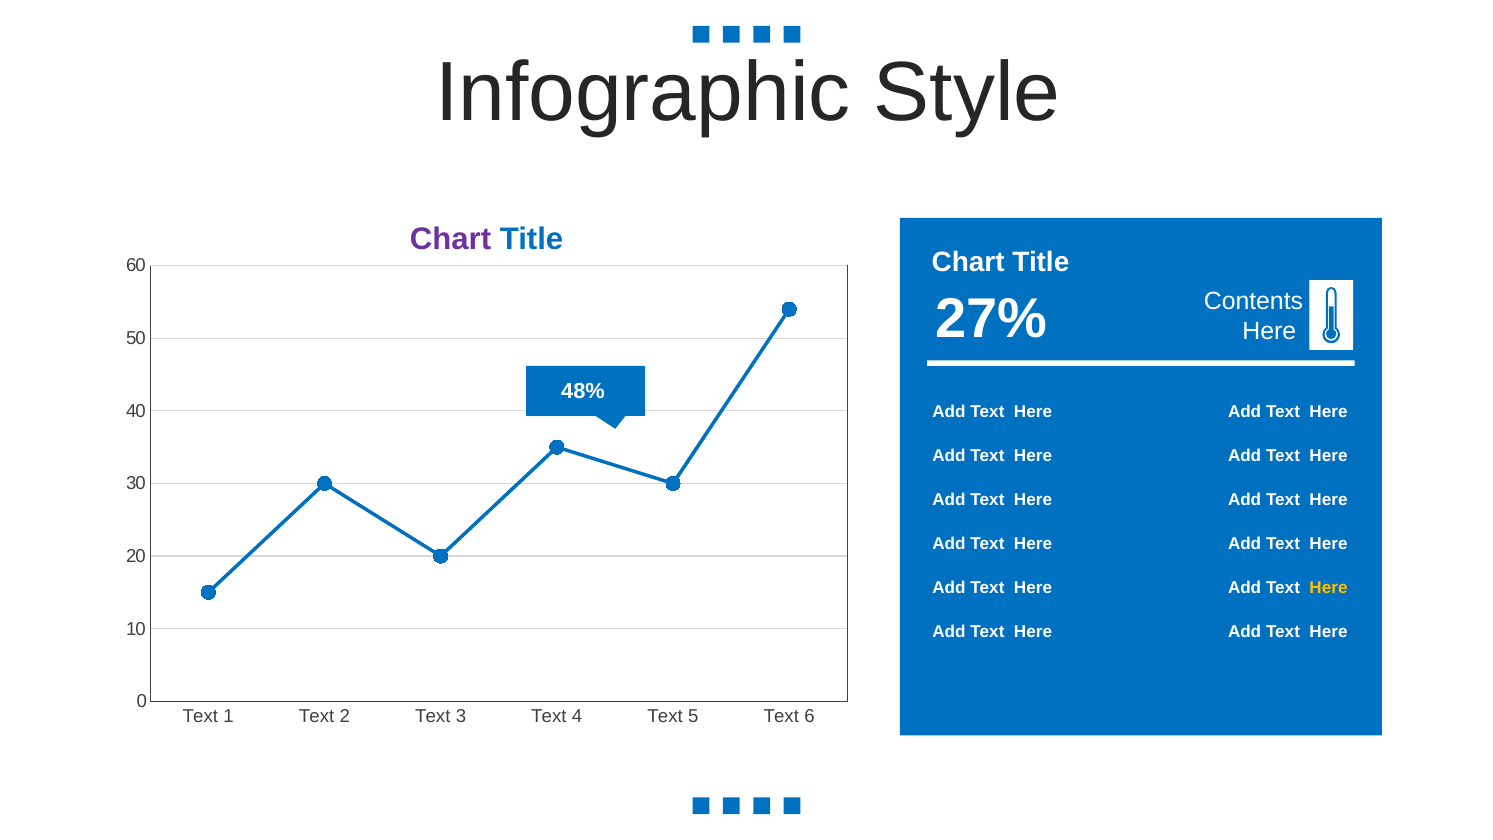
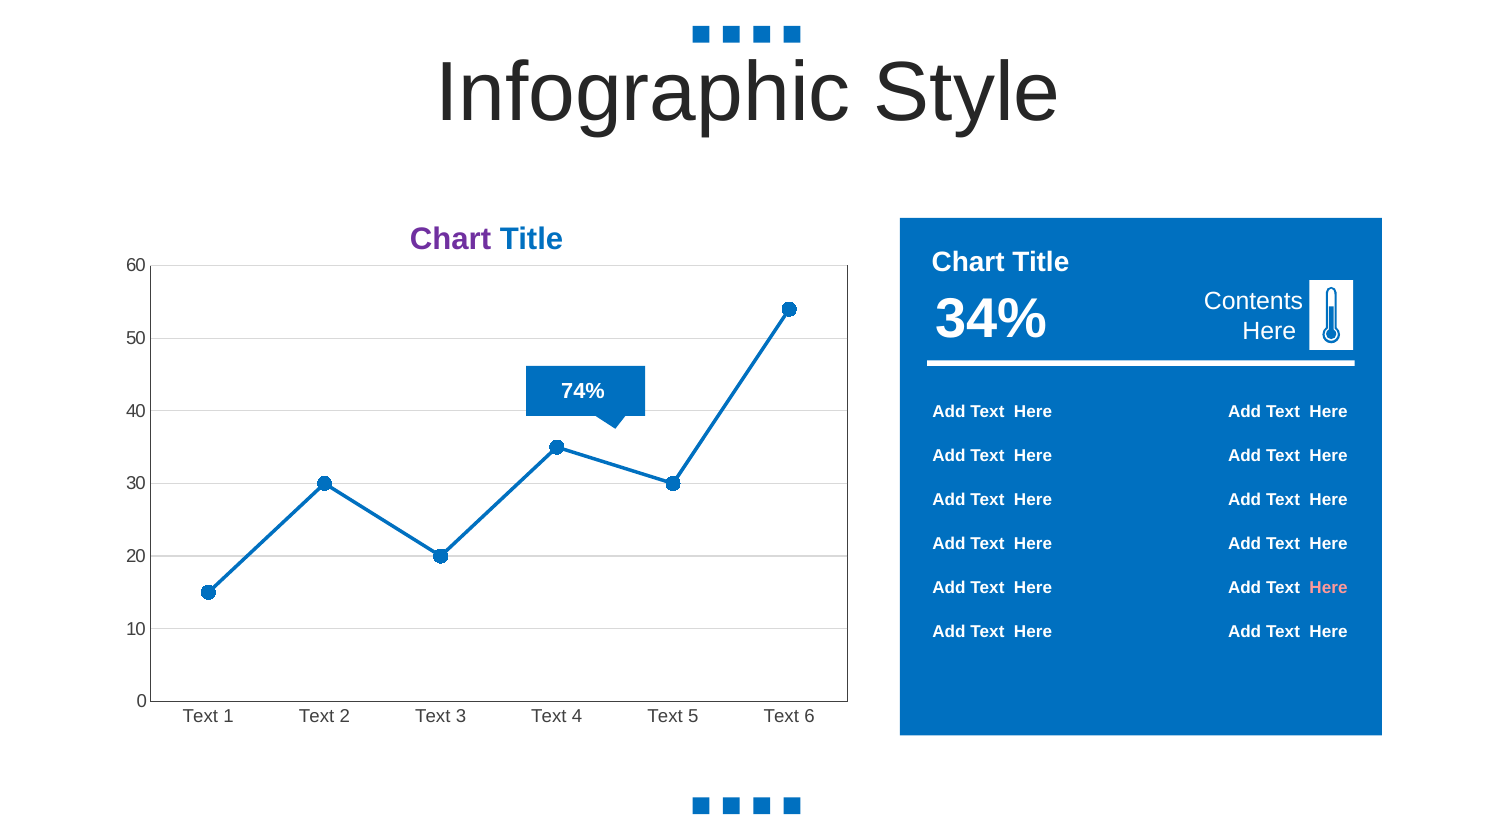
27%: 27% -> 34% (991, 318)
48%: 48% -> 74% (583, 391)
Here colour: yellow -> pink (1329, 588)
